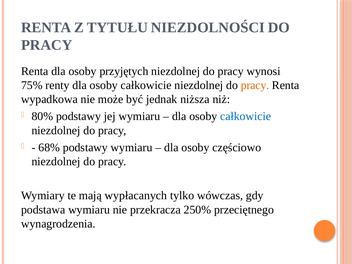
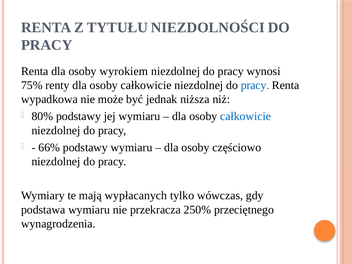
przyjętych: przyjętych -> wyrokiem (124, 71)
pracy colour: orange -> blue (255, 85)
68%: 68% -> 66% (49, 147)
